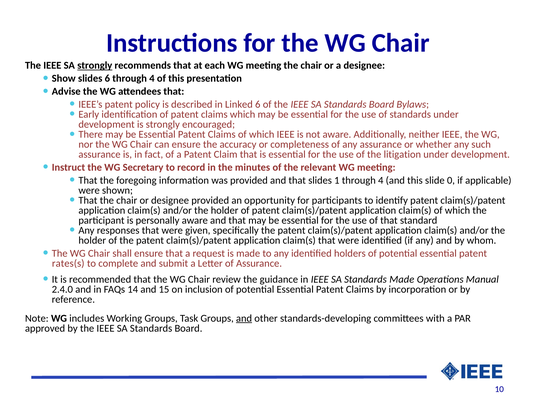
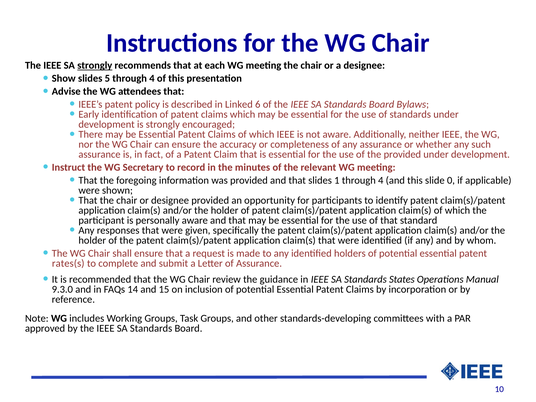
slides 6: 6 -> 5 (107, 79)
the litigation: litigation -> provided (402, 154)
Standards Made: Made -> States (402, 279)
2.4.0: 2.4.0 -> 9.3.0 (62, 289)
and underline: present -> none (244, 318)
